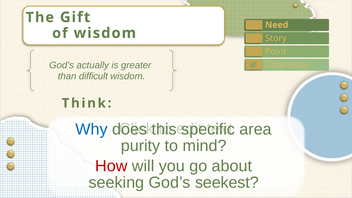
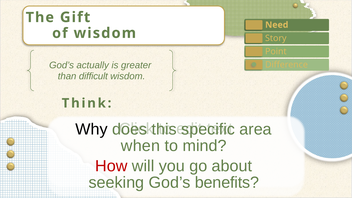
Why colour: blue -> black (92, 129)
purity: purity -> when (140, 146)
seekest: seekest -> benefits (227, 183)
